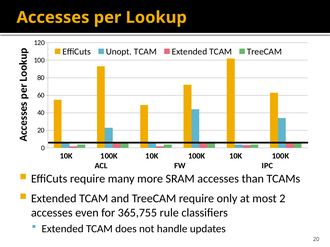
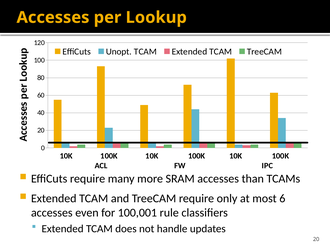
2: 2 -> 6 (282, 199)
365,755: 365,755 -> 100,001 (137, 213)
